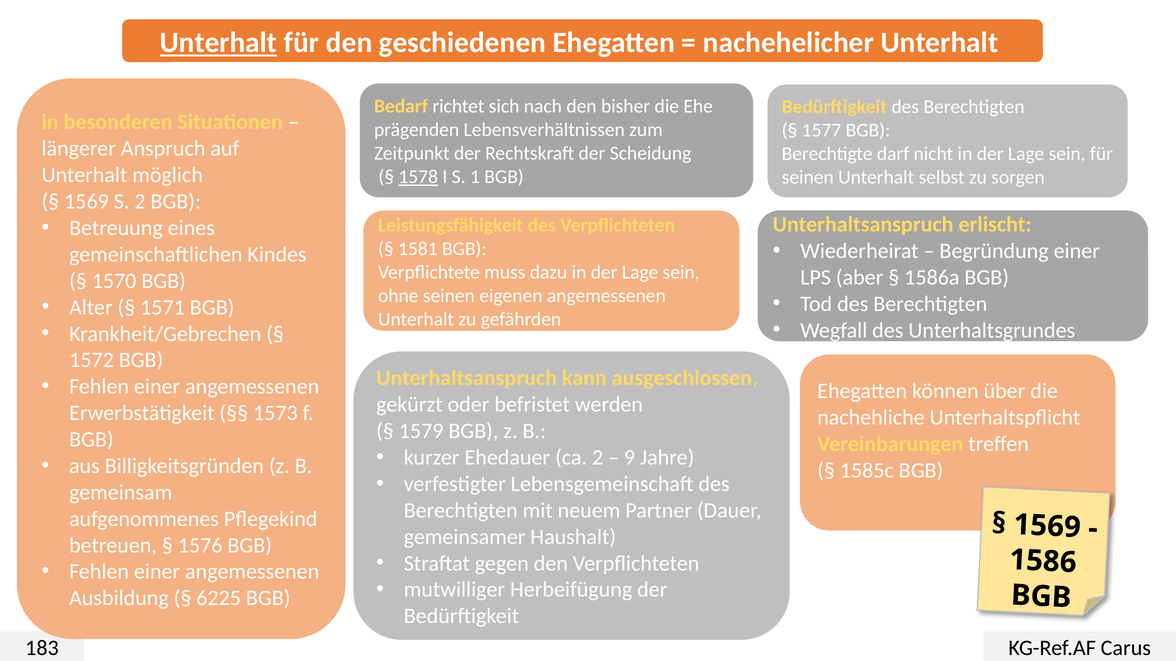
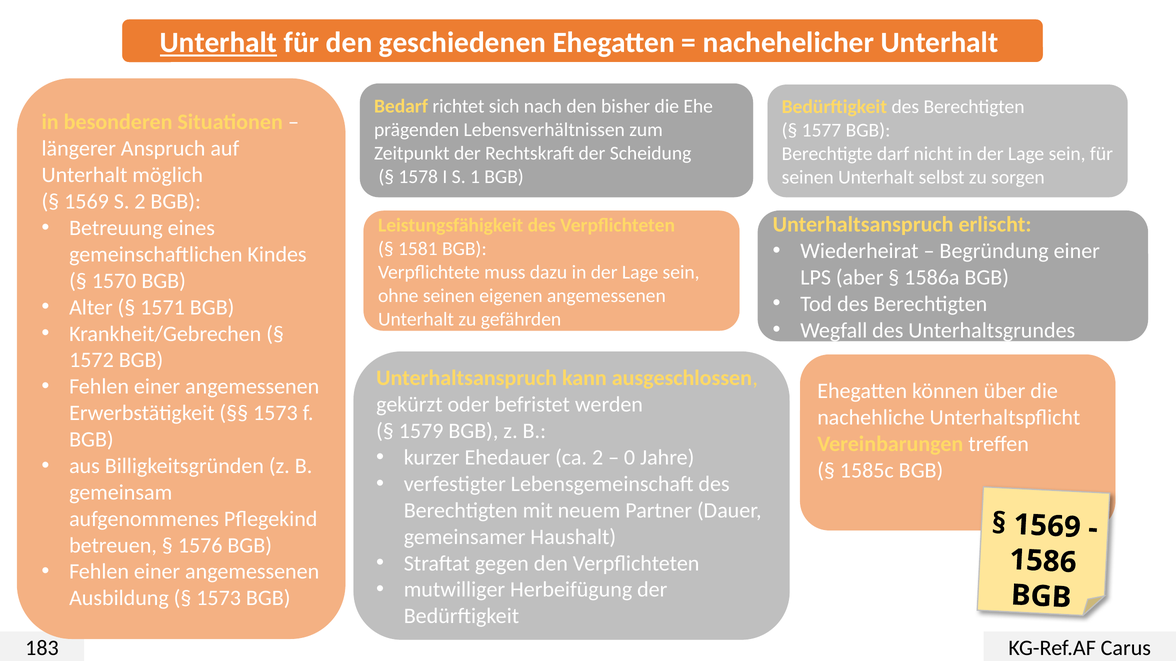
1578 underline: present -> none (418, 177)
9: 9 -> 0 (630, 458)
6225: 6225 -> 1573 (219, 599)
